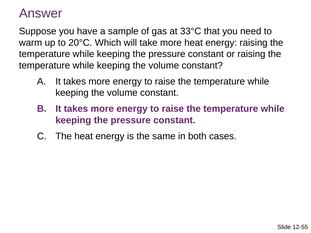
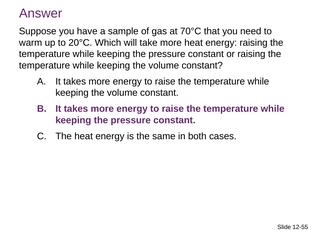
33°C: 33°C -> 70°C (191, 31)
